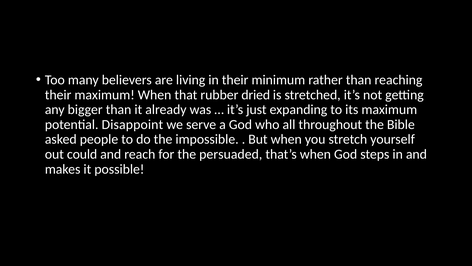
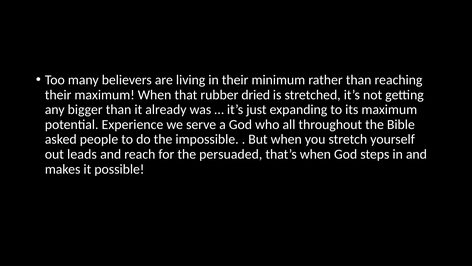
Disappoint: Disappoint -> Experience (132, 124)
could: could -> leads (82, 154)
